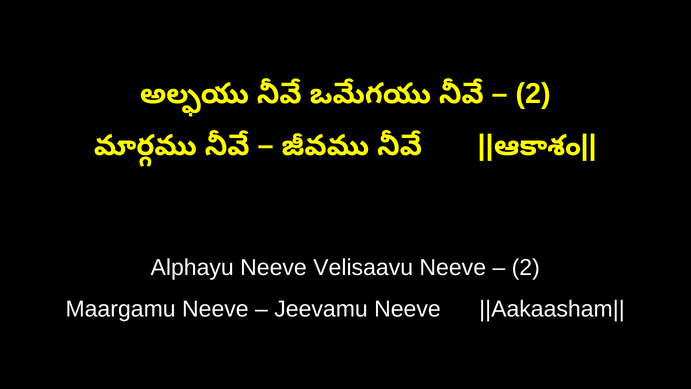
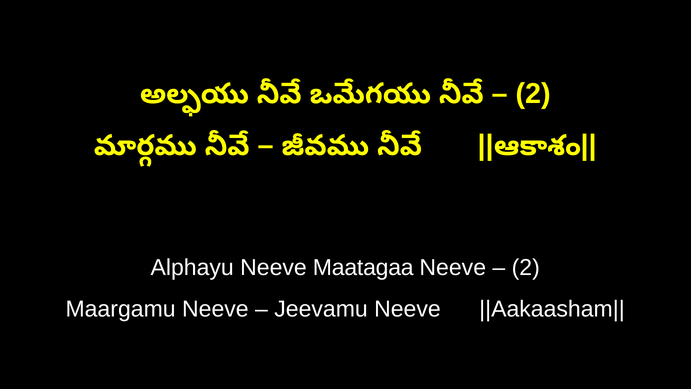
Velisaavu: Velisaavu -> Maatagaa (363, 268)
